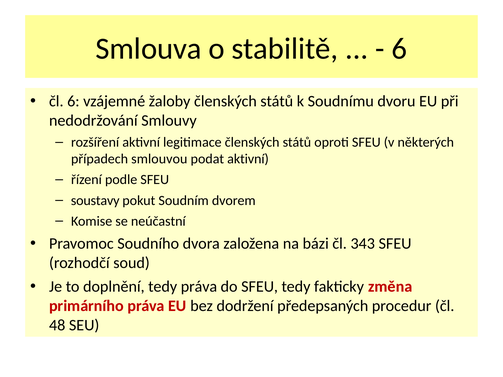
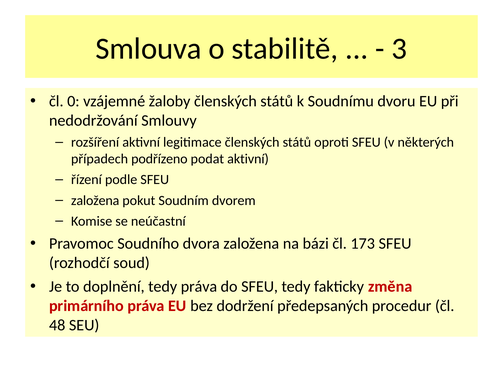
6: 6 -> 3 (399, 49)
čl 6: 6 -> 0 (73, 101)
smlouvou: smlouvou -> podřízeno (159, 159)
soustavy: soustavy -> založena (95, 201)
343: 343 -> 173 (363, 244)
